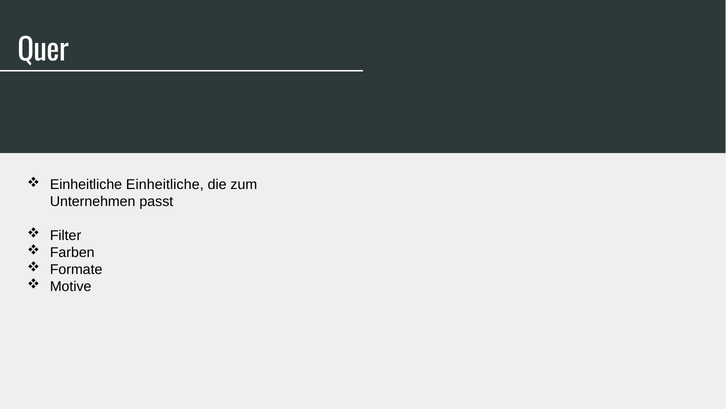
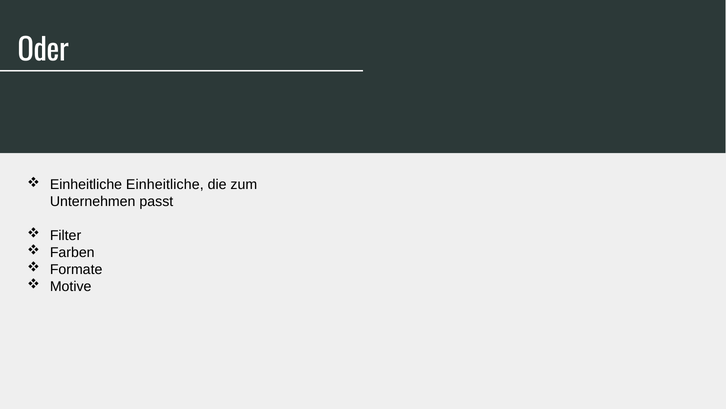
Quer: Quer -> Oder (44, 51)
